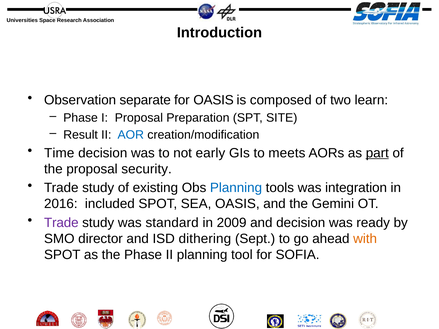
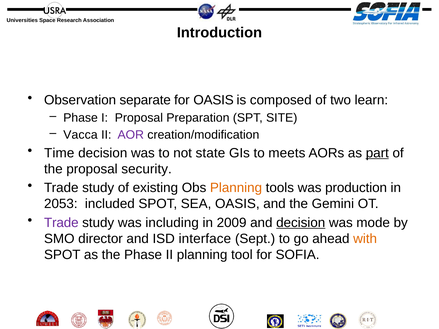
Result: Result -> Vacca (81, 135)
AOR colour: blue -> purple (131, 135)
early: early -> state (210, 153)
Planning colour: blue -> orange (236, 188)
integration: integration -> production (356, 188)
2016: 2016 -> 2053 (61, 204)
standard: standard -> including (172, 223)
decision underline: none -> present (301, 223)
ready: ready -> mode (373, 223)
dithering: dithering -> interface (205, 239)
